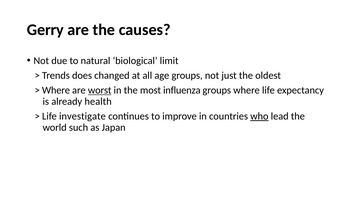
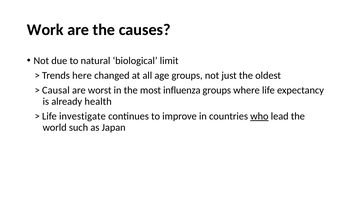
Gerry: Gerry -> Work (45, 30)
does: does -> here (82, 75)
Where: Where -> Causal (56, 90)
worst underline: present -> none (100, 90)
